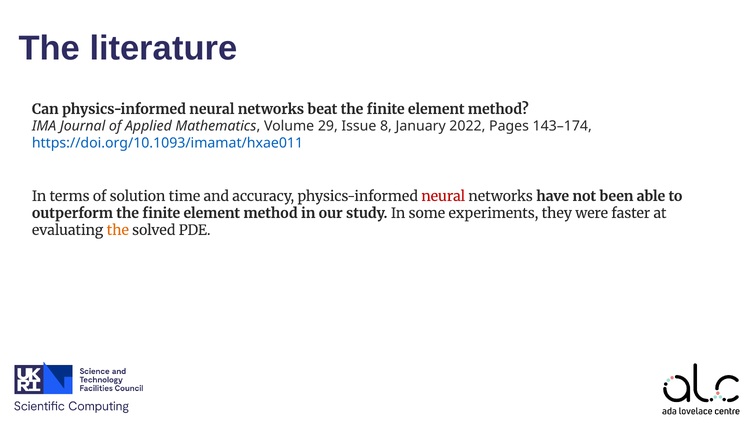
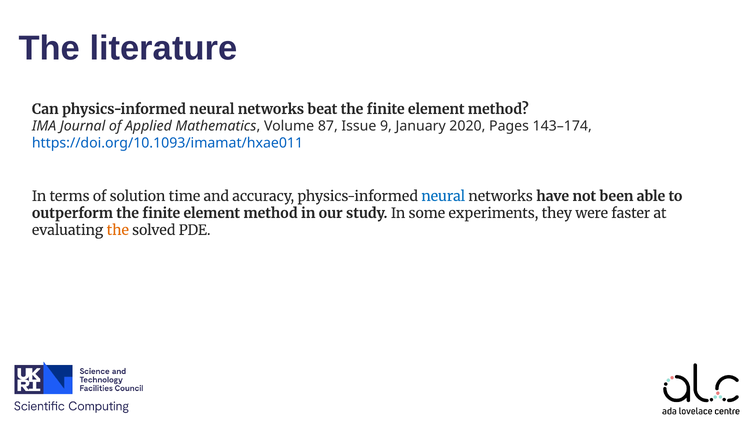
29: 29 -> 87 (328, 126)
8: 8 -> 9 (386, 126)
2022: 2022 -> 2020 (467, 126)
neural colour: red -> blue (443, 196)
